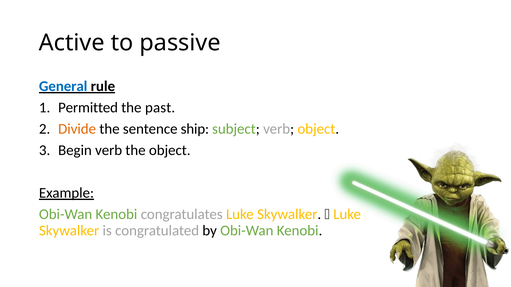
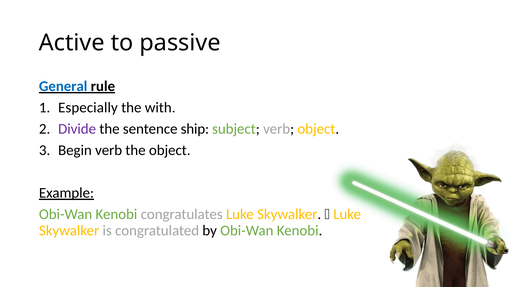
Permitted: Permitted -> Especially (88, 108)
past: past -> with (160, 108)
Divide colour: orange -> purple (77, 129)
